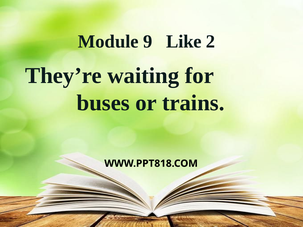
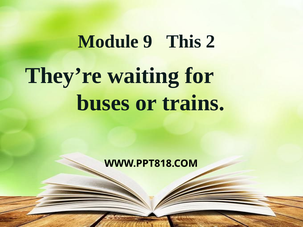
Like: Like -> This (184, 42)
